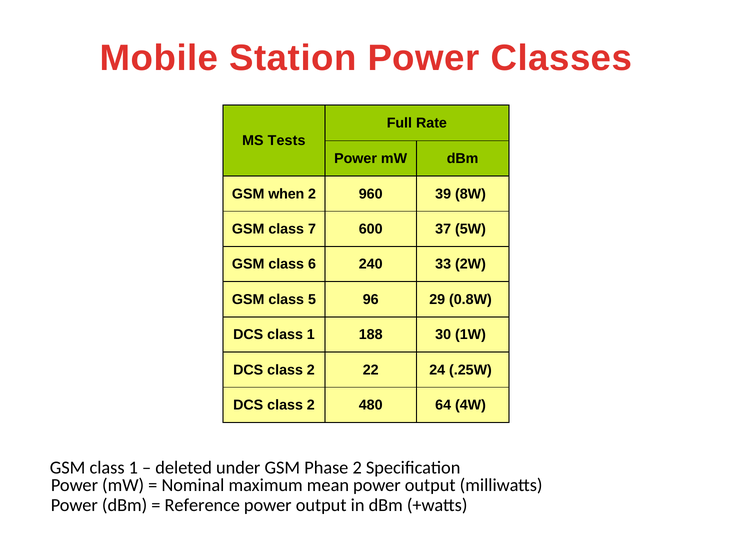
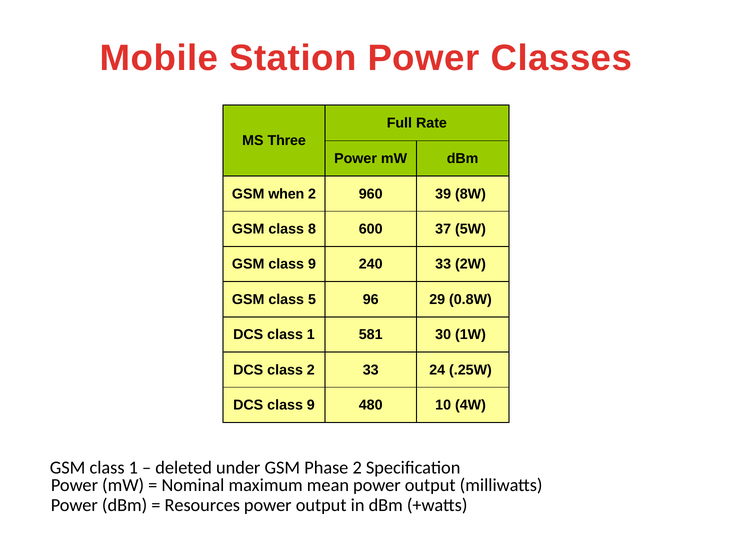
Tests: Tests -> Three (287, 141)
7: 7 -> 8 (312, 229)
GSM class 6: 6 -> 9 (312, 264)
188: 188 -> 581 (371, 334)
2 22: 22 -> 33 (371, 370)
2: 2 -> 9 (311, 405)
64: 64 -> 10 (443, 405)
Reference: Reference -> Resources (202, 505)
